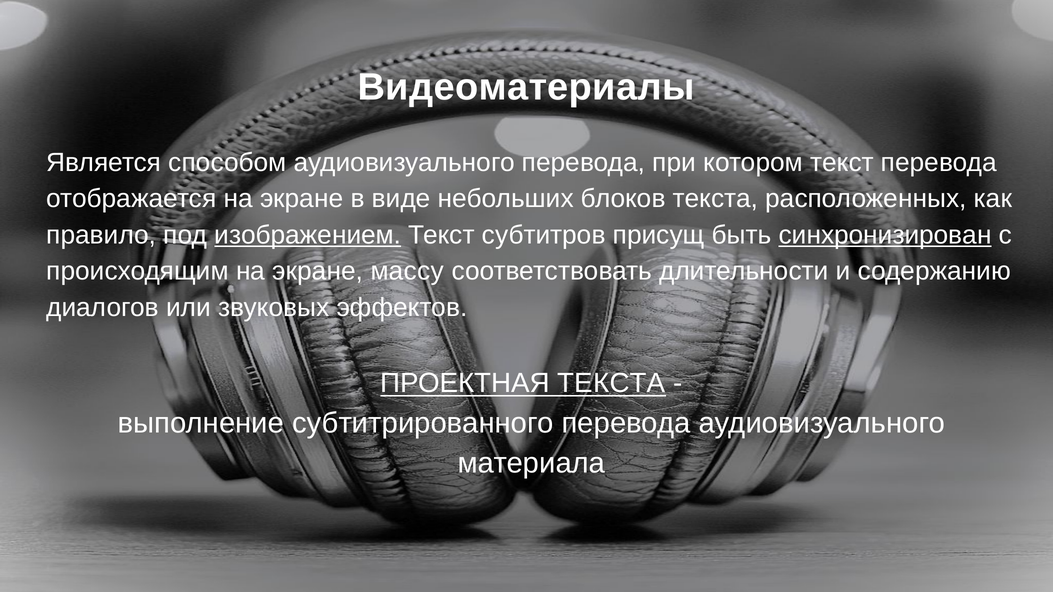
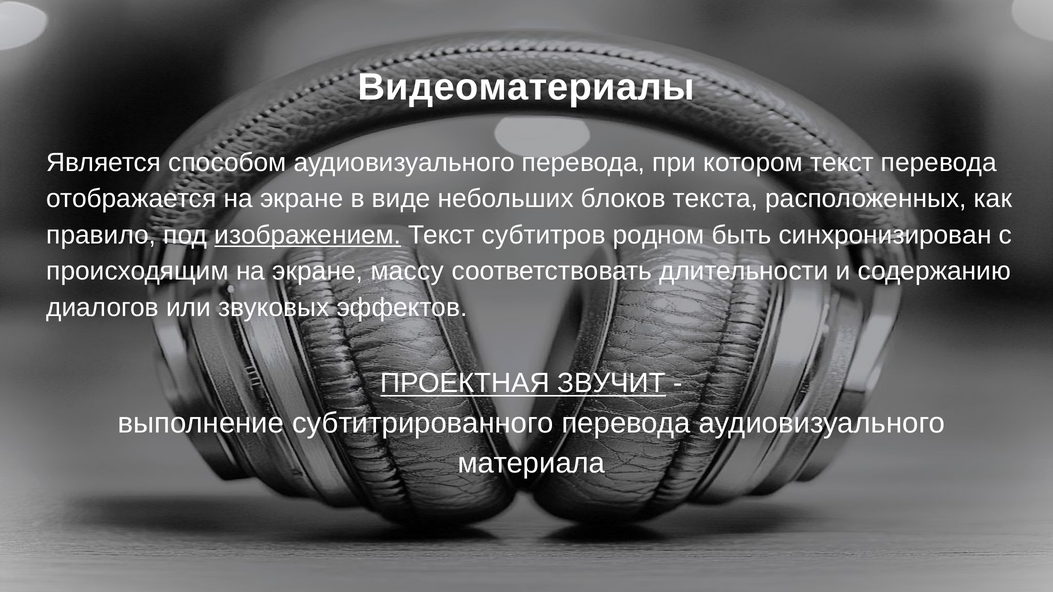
присущ: присущ -> родном (659, 235)
синхронизирован underline: present -> none (885, 235)
ПРОЕКТНАЯ ТЕКСТА: ТЕКСТА -> ЗВУЧИТ (611, 384)
